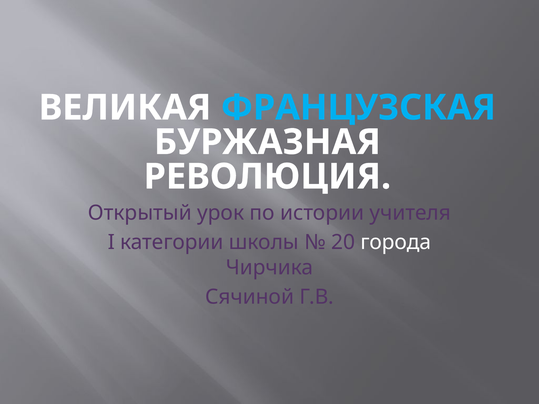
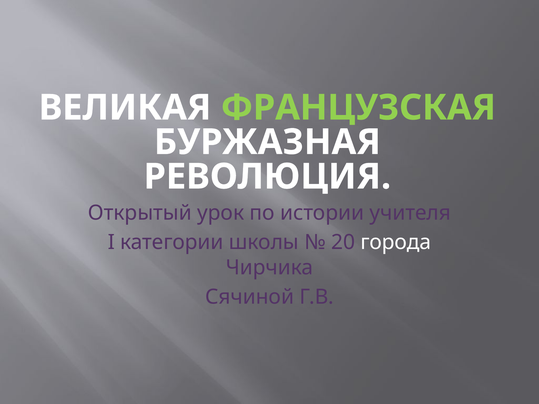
ФРАНЦУЗСКАЯ colour: light blue -> light green (358, 108)
